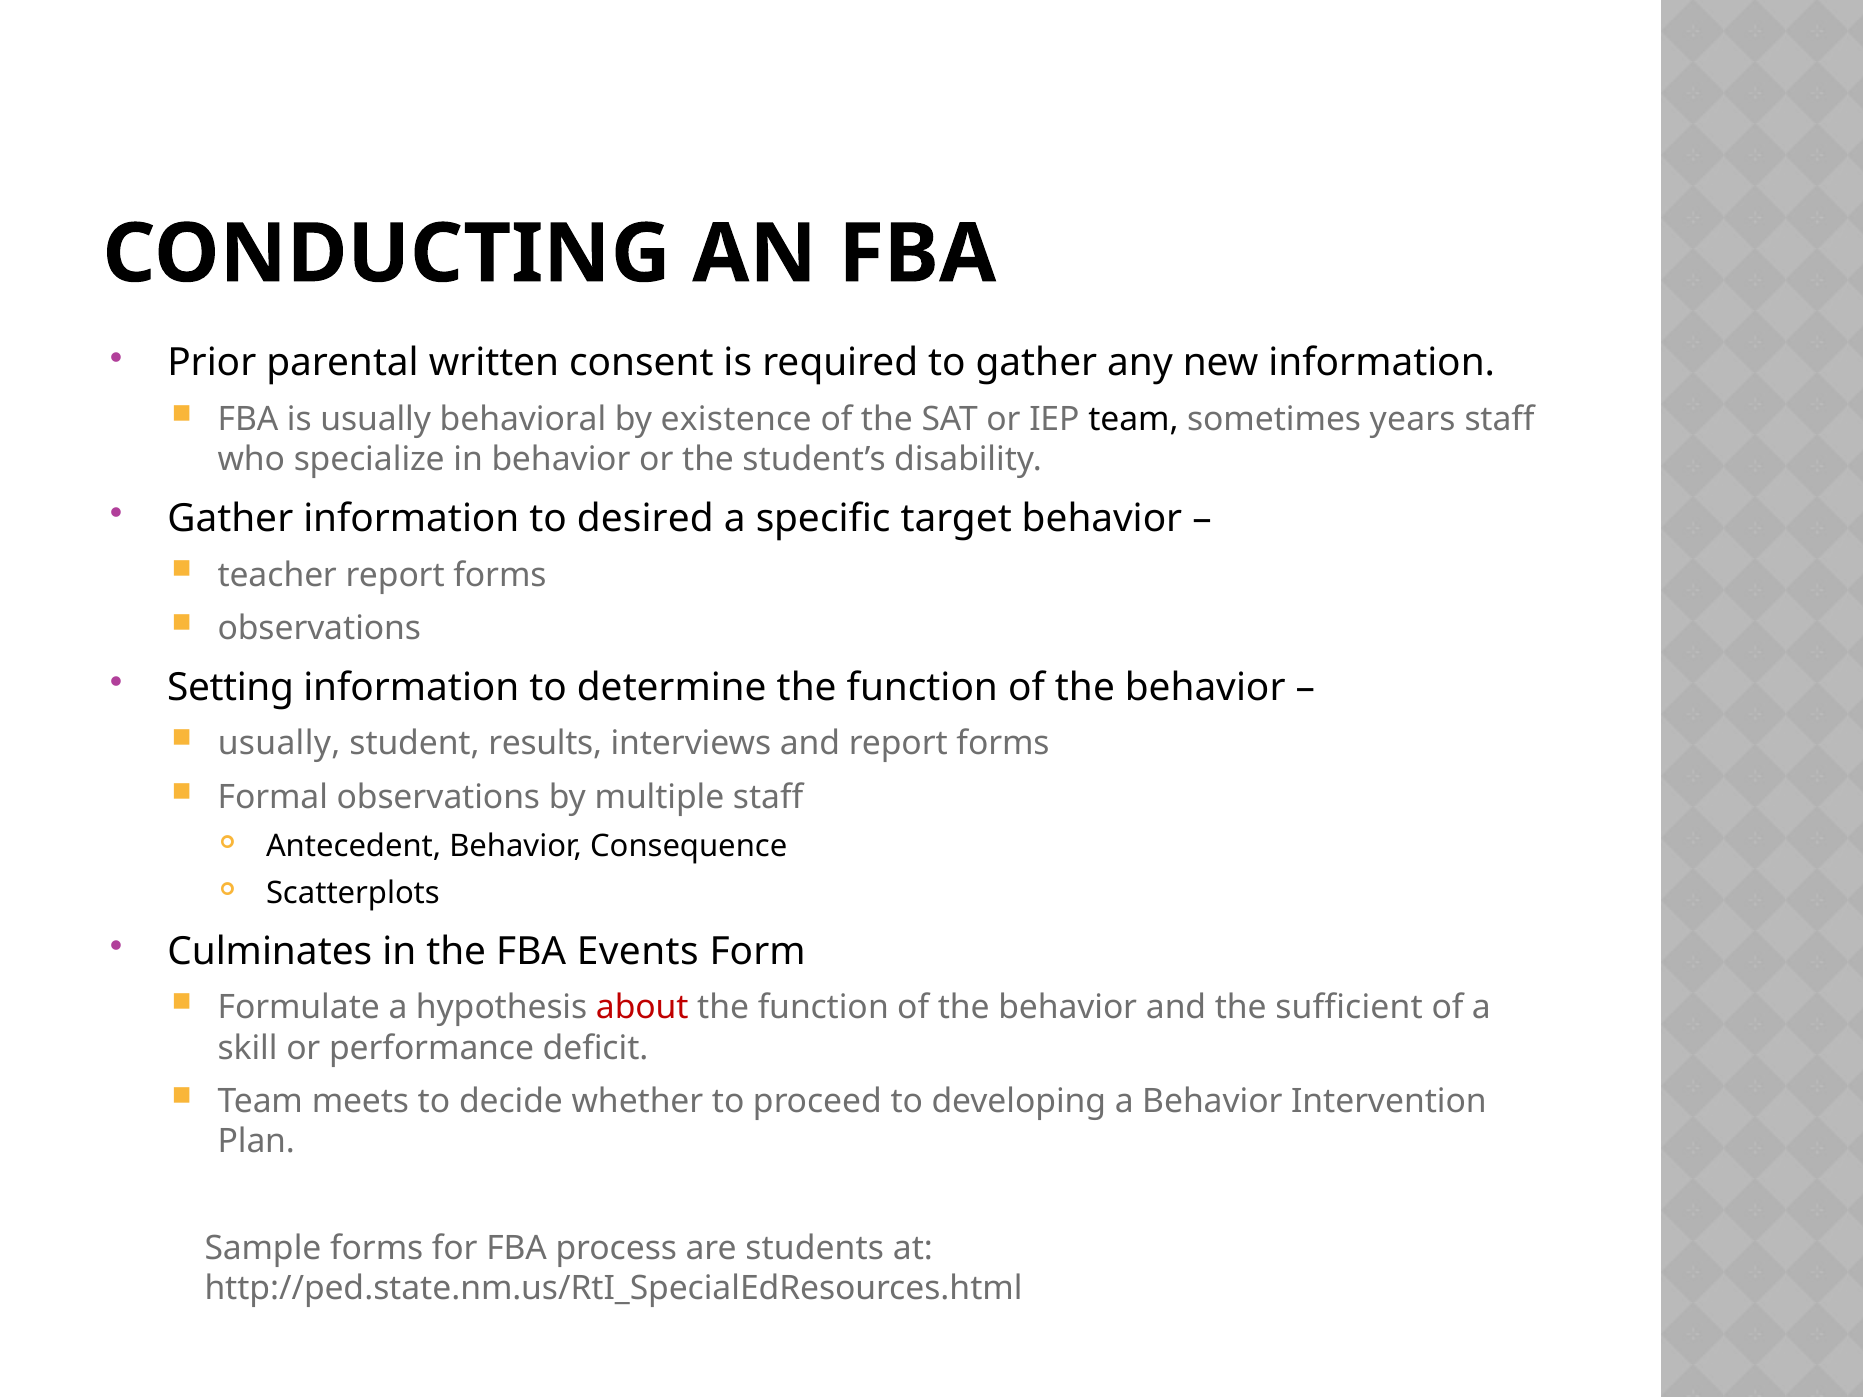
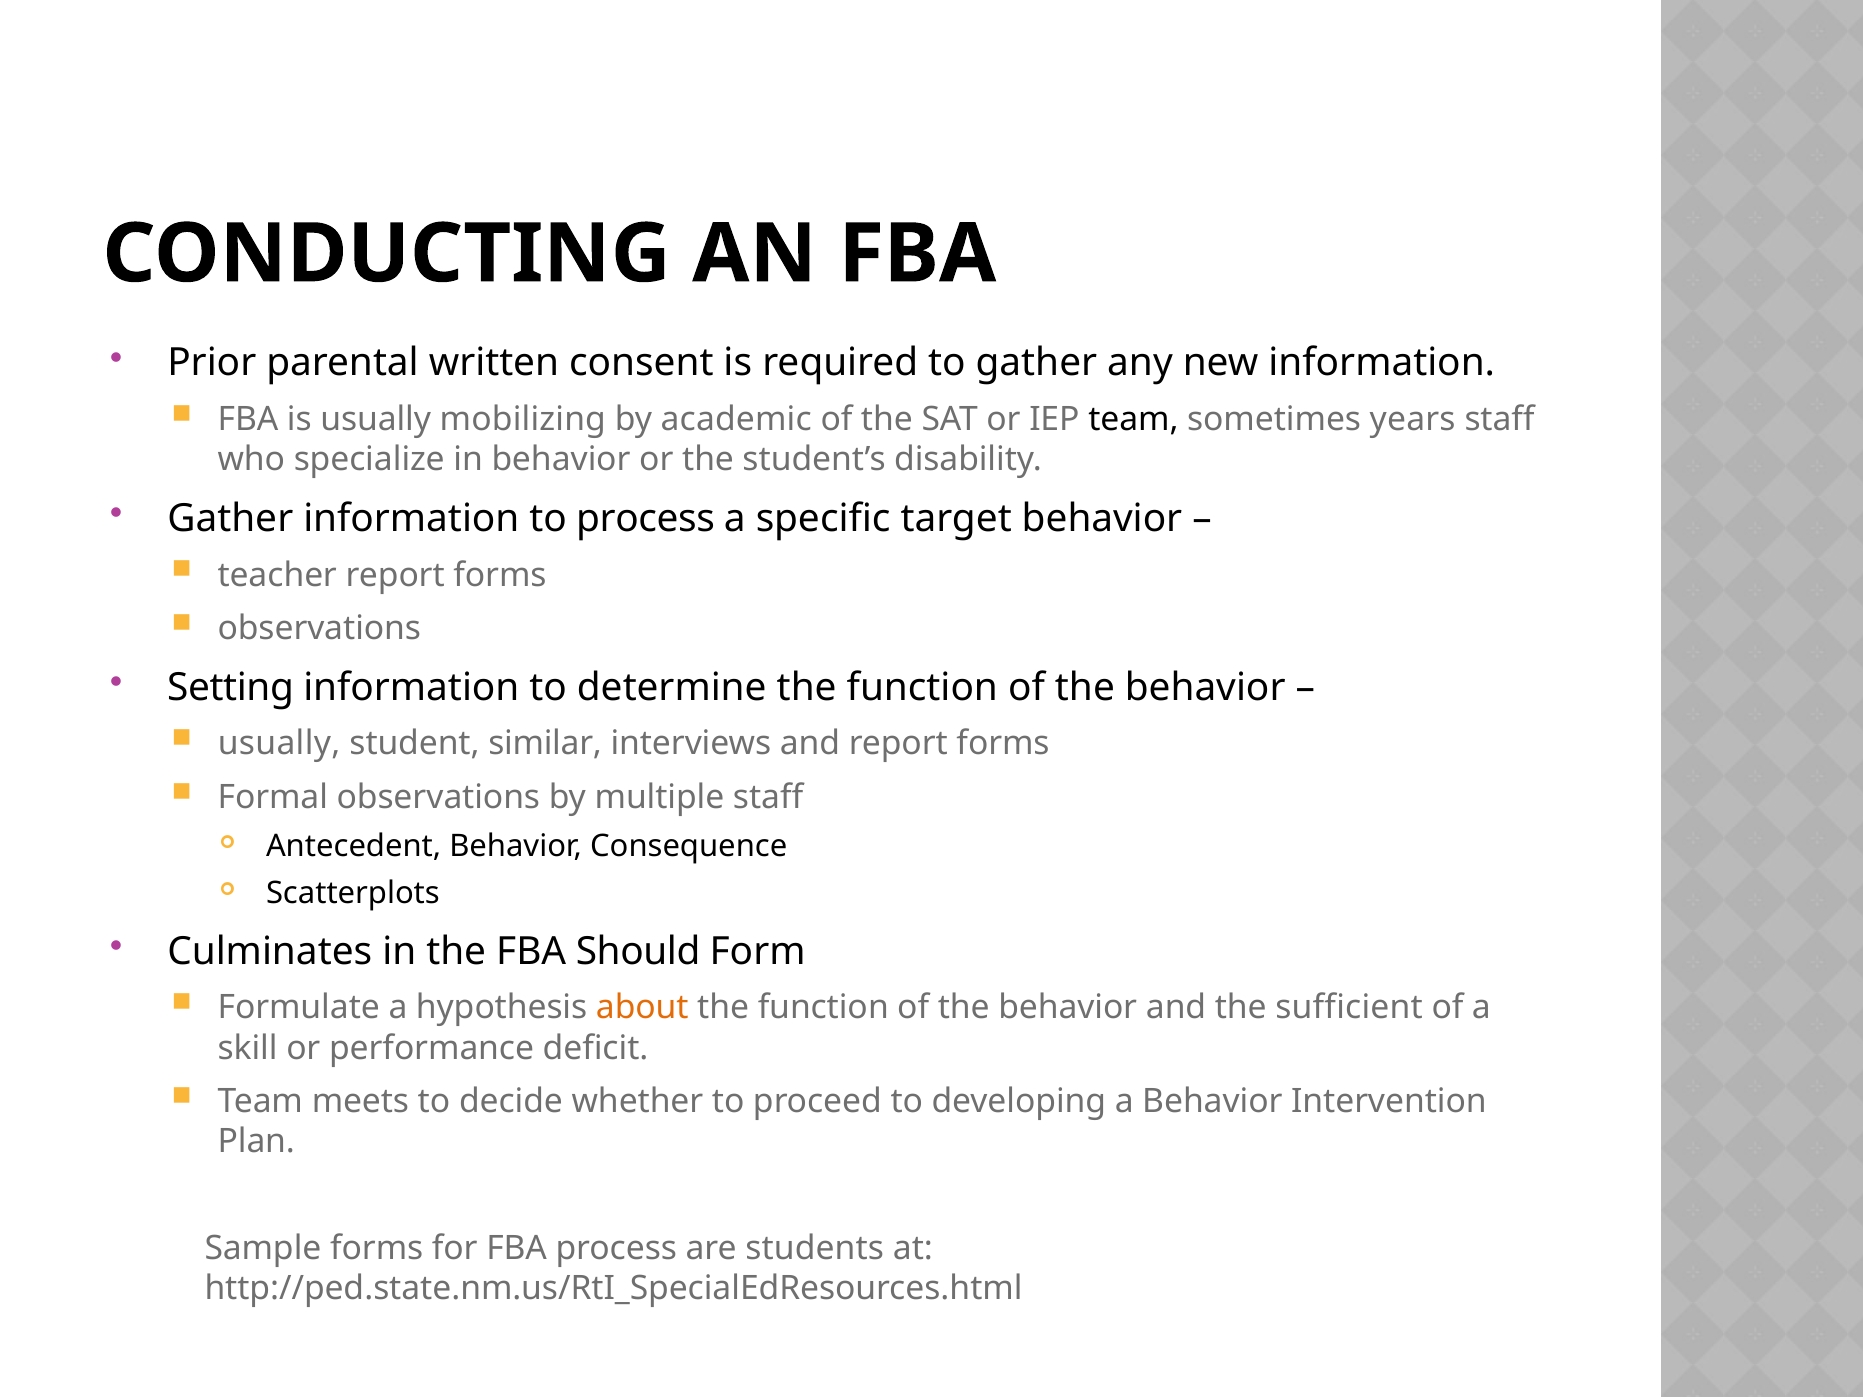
behavioral: behavioral -> mobilizing (523, 419)
existence: existence -> academic (736, 419)
to desired: desired -> process (646, 519)
results: results -> similar (545, 744)
Events: Events -> Should (638, 952)
about colour: red -> orange (642, 1008)
